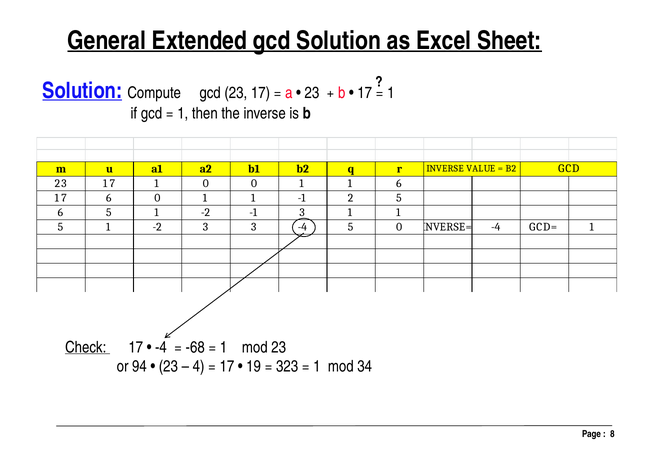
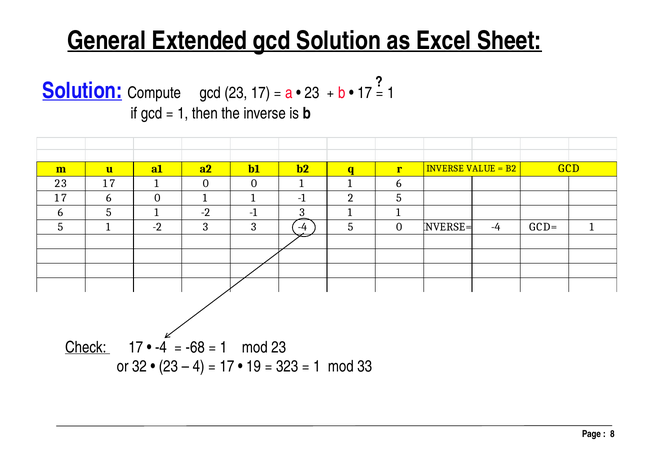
94: 94 -> 32 (139, 367)
34: 34 -> 33 (365, 367)
